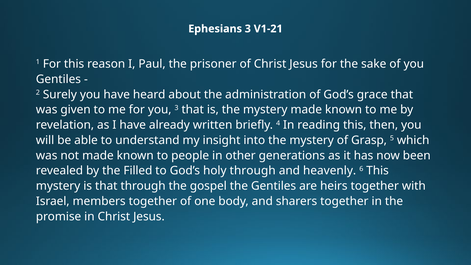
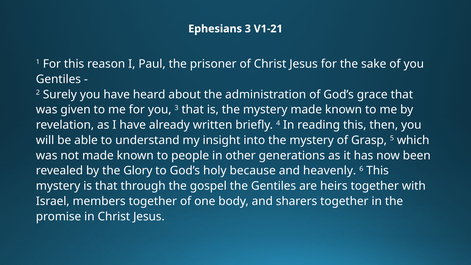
Filled: Filled -> Glory (138, 171)
holy through: through -> because (253, 171)
